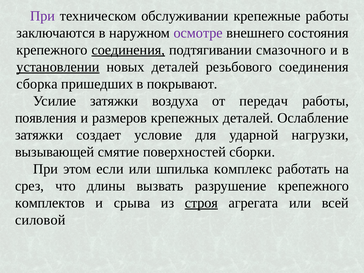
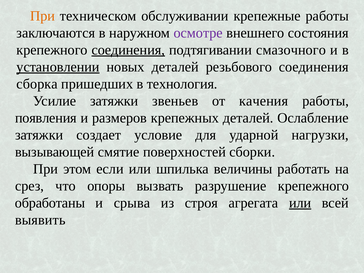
При colour: purple -> orange (43, 16)
покрывают: покрывают -> технология (182, 84)
воздуха: воздуха -> звеньев (175, 101)
передач: передач -> качения (264, 101)
комплекс: комплекс -> величины (243, 169)
длины: длины -> опоры (106, 186)
комплектов: комплектов -> oбрaбoтaны (50, 203)
строя underline: present -> none (201, 203)
или underline: none -> present (300, 203)
силовой: силовой -> выявить (40, 220)
